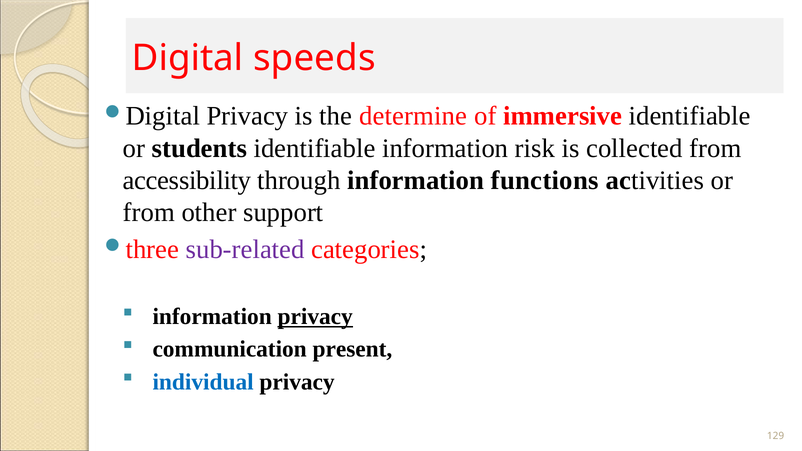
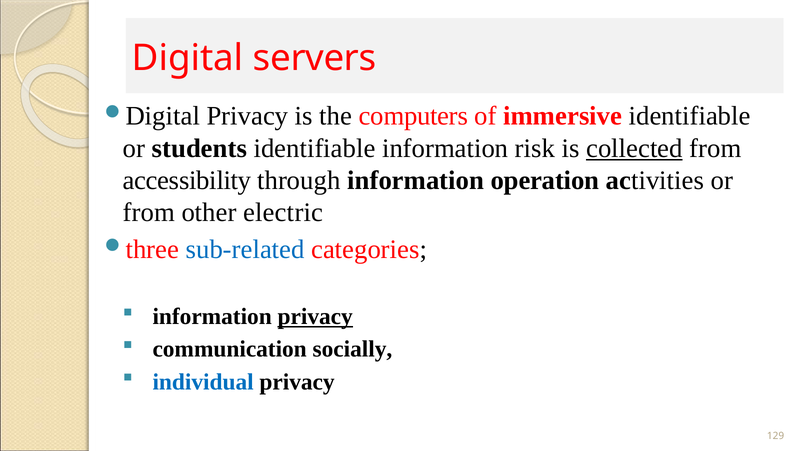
speeds: speeds -> servers (315, 58)
determine: determine -> computers (413, 116)
collected underline: none -> present (634, 148)
functions: functions -> operation (545, 180)
support: support -> electric (283, 212)
sub-related colour: purple -> blue (245, 250)
present: present -> socially (352, 349)
